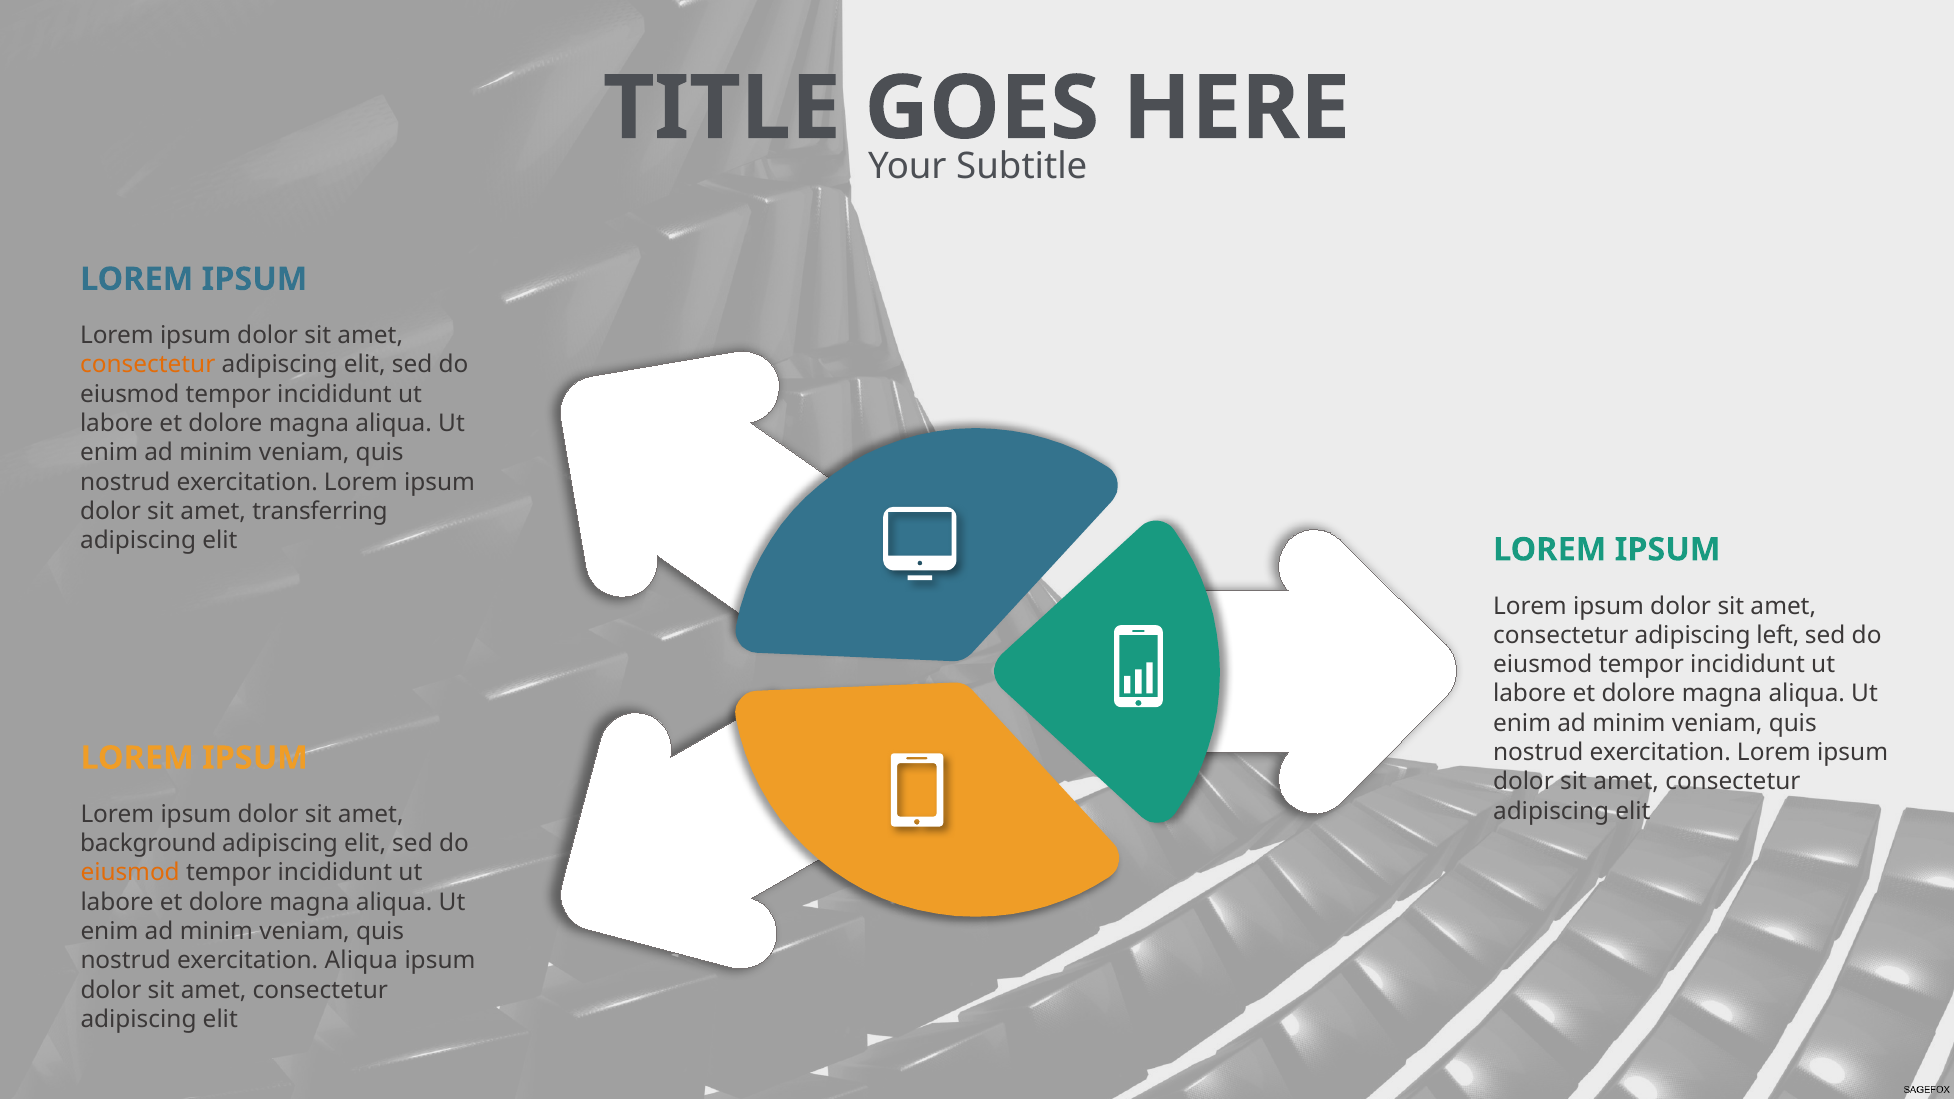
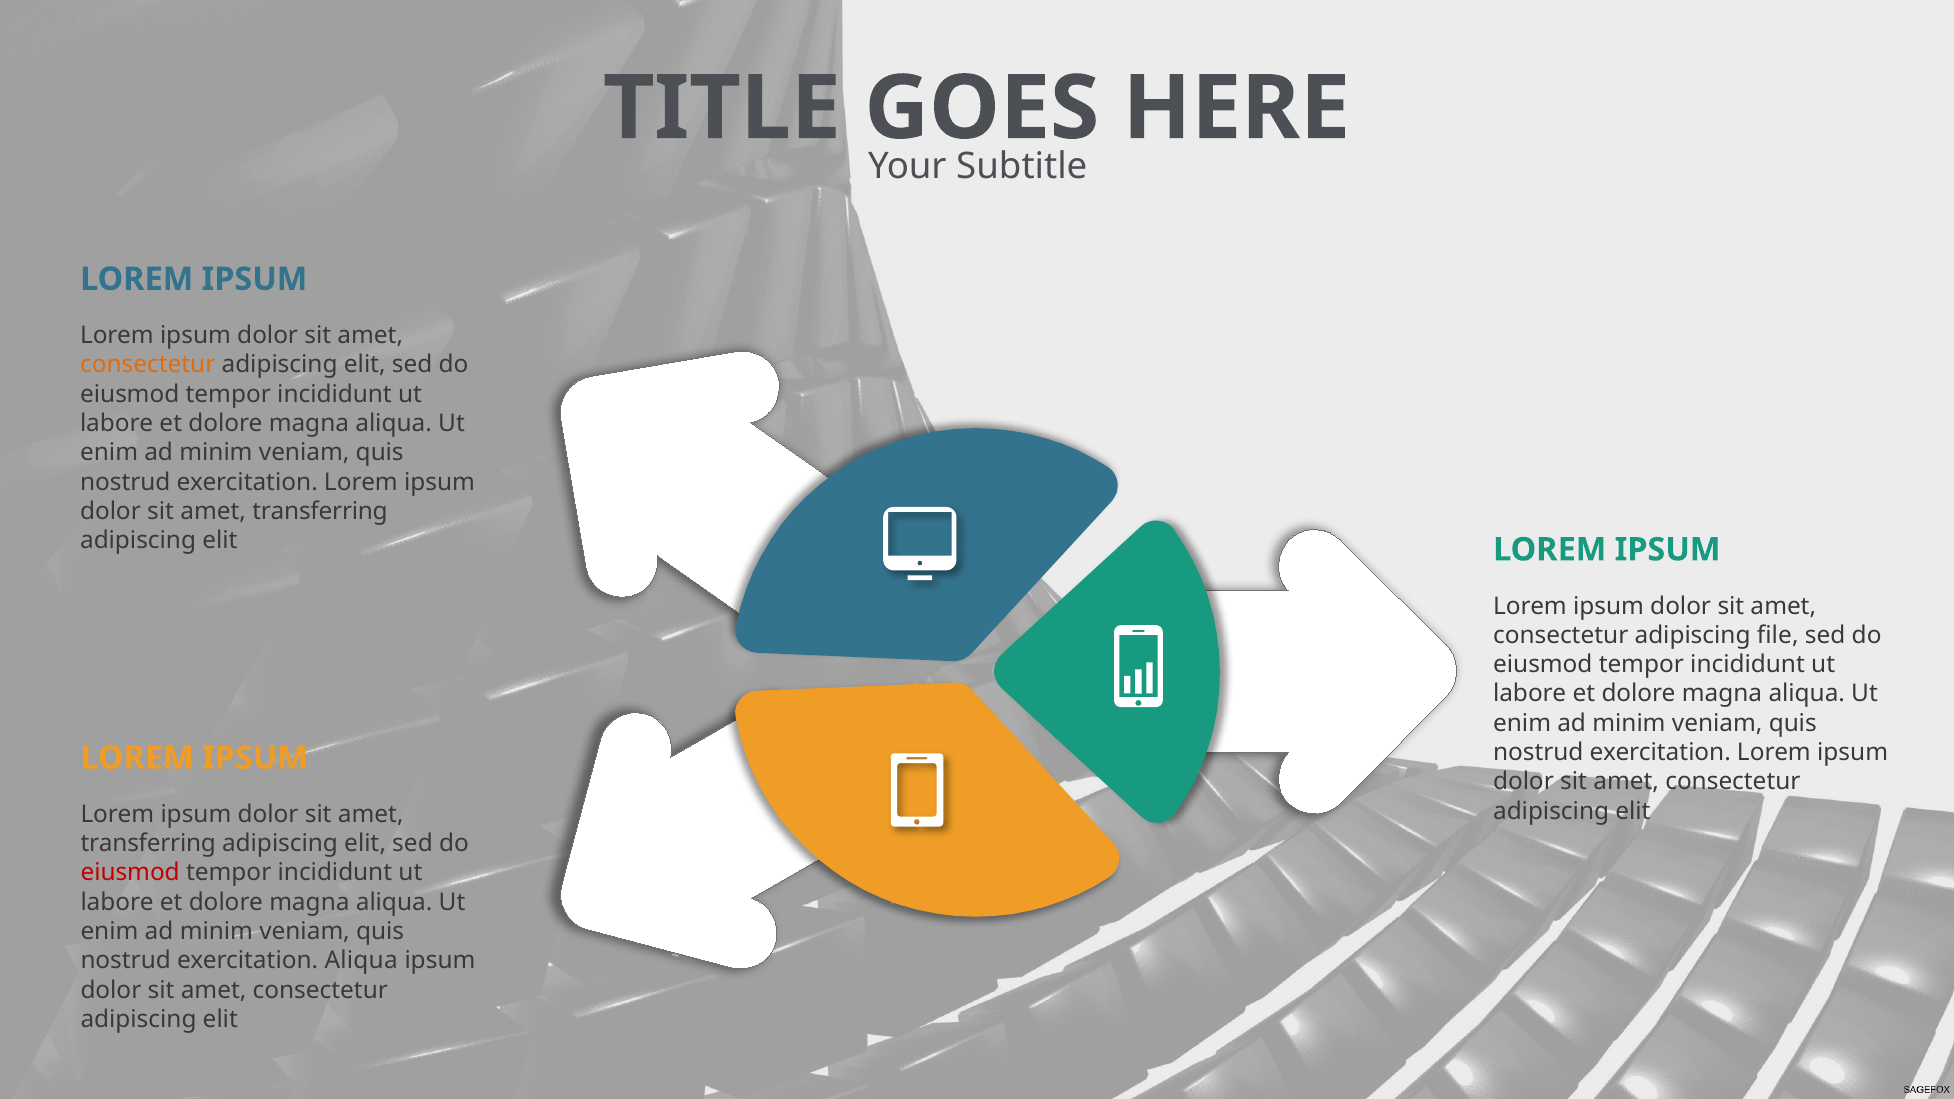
left: left -> file (1778, 635)
background: background -> transferring (148, 844)
eiusmod colour: orange -> red (130, 873)
